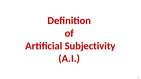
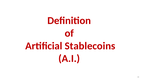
Subjectivity: Subjectivity -> Stablecoins (90, 46)
